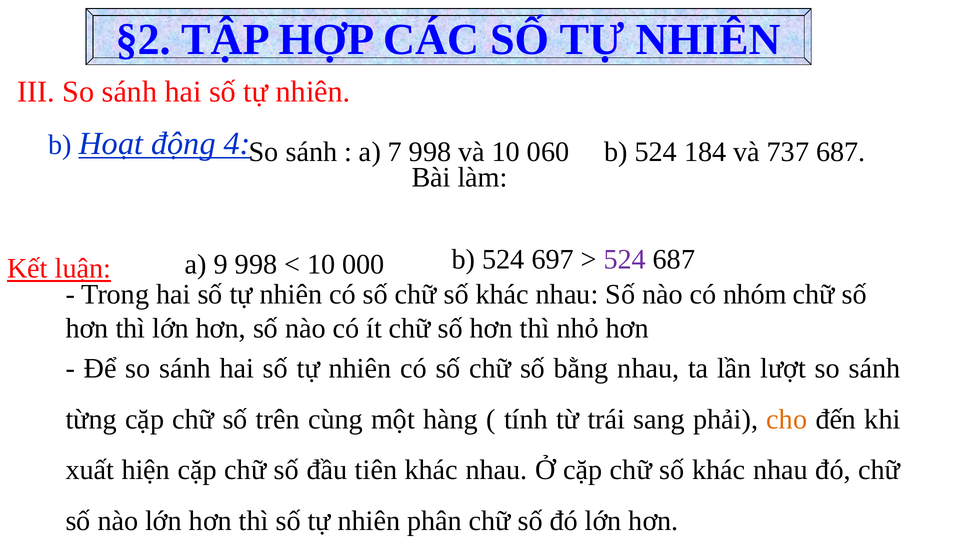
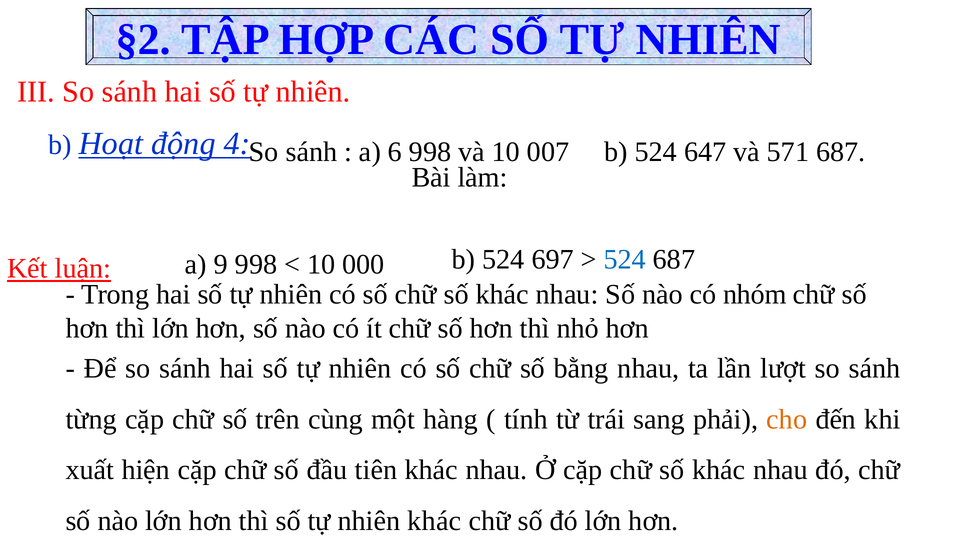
7: 7 -> 6 (395, 152)
060: 060 -> 007 (548, 152)
184: 184 -> 647 (705, 152)
737: 737 -> 571 (788, 152)
524 colour: purple -> blue (625, 259)
nhiên phân: phân -> khác (434, 521)
